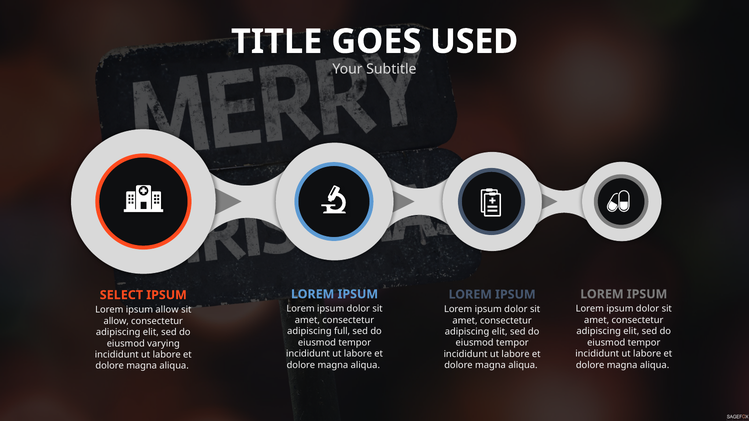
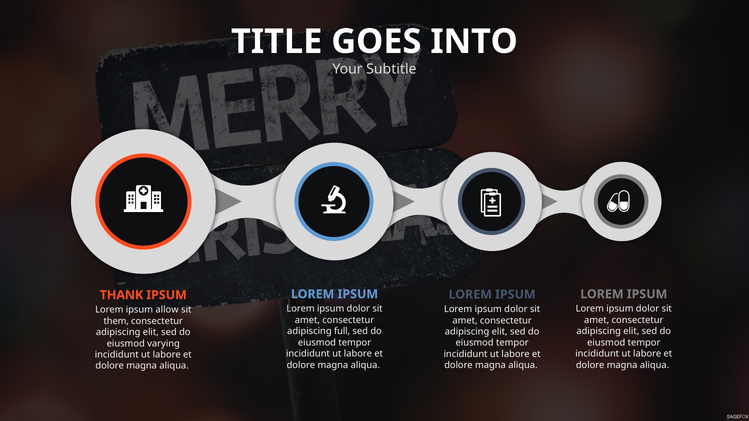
USED: USED -> INTO (474, 42)
SELECT: SELECT -> THANK (121, 295)
allow: allow -> them (116, 321)
